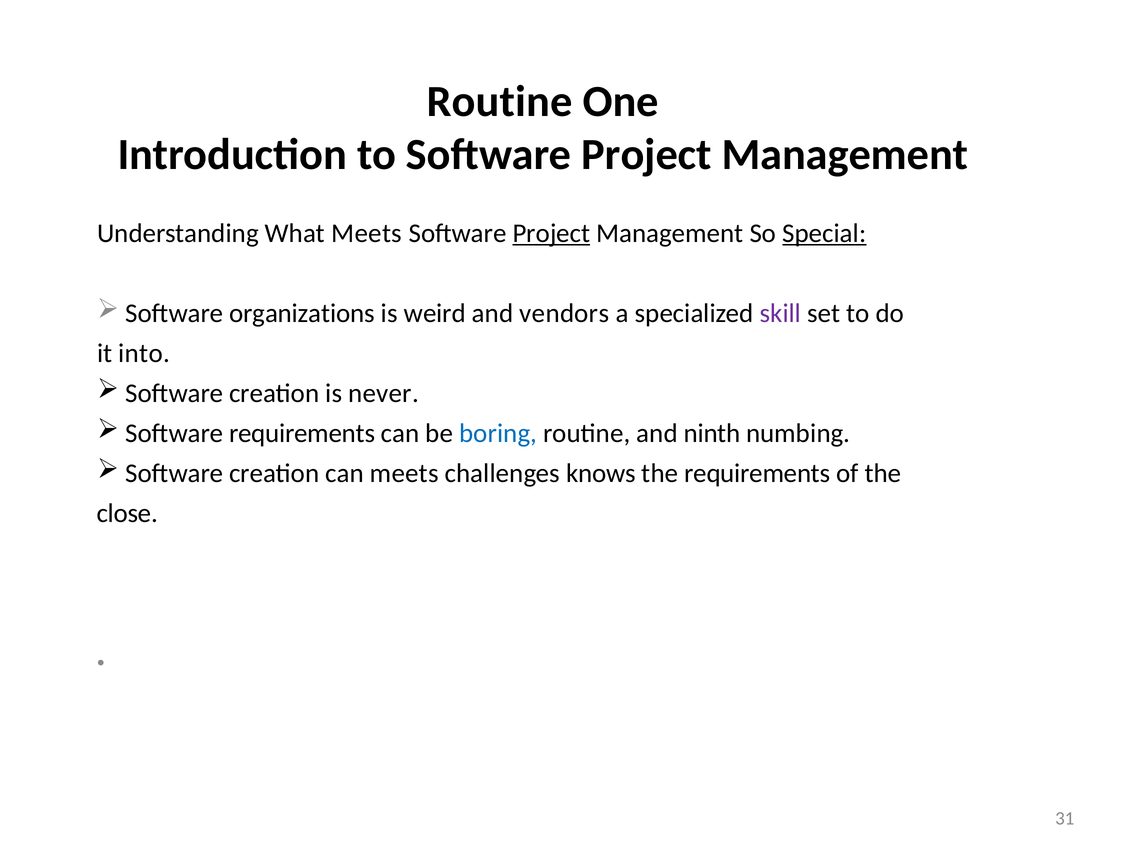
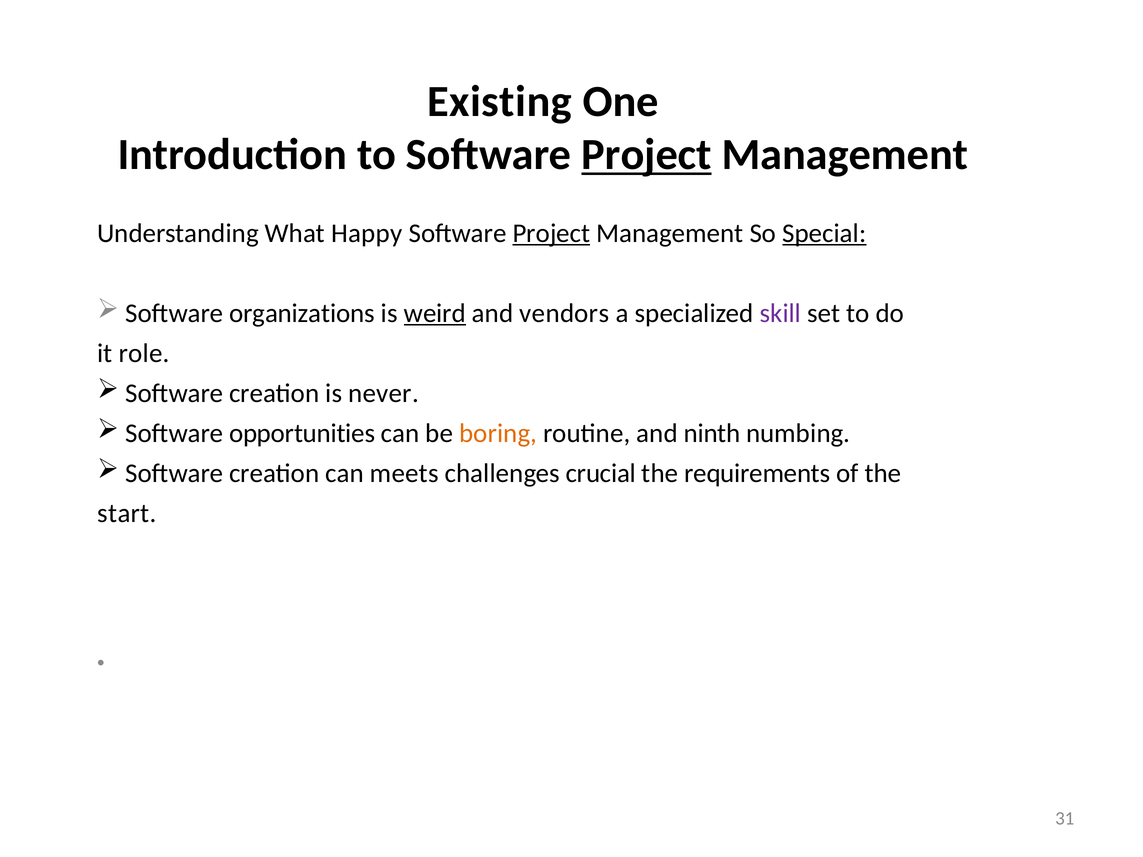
Routine: Routine -> Existing (500, 102)
Project underline: none -> present (646, 155)
What Meets: Meets -> Happy (367, 233)
weird underline: none -> present (435, 313)
into: into -> role (144, 353)
Software requirements: requirements -> opportunities (302, 433)
boring colour: blue -> orange (498, 433)
knows: knows -> crucial (601, 473)
close: close -> start (127, 513)
